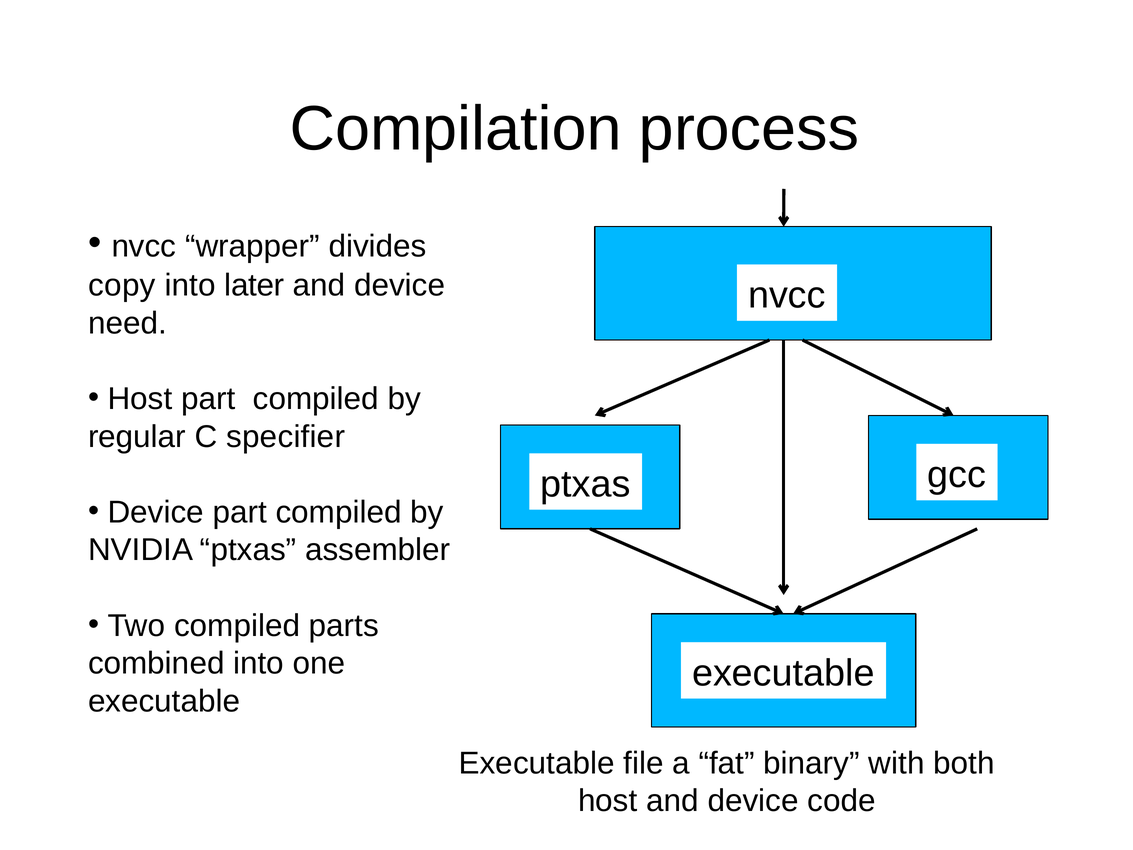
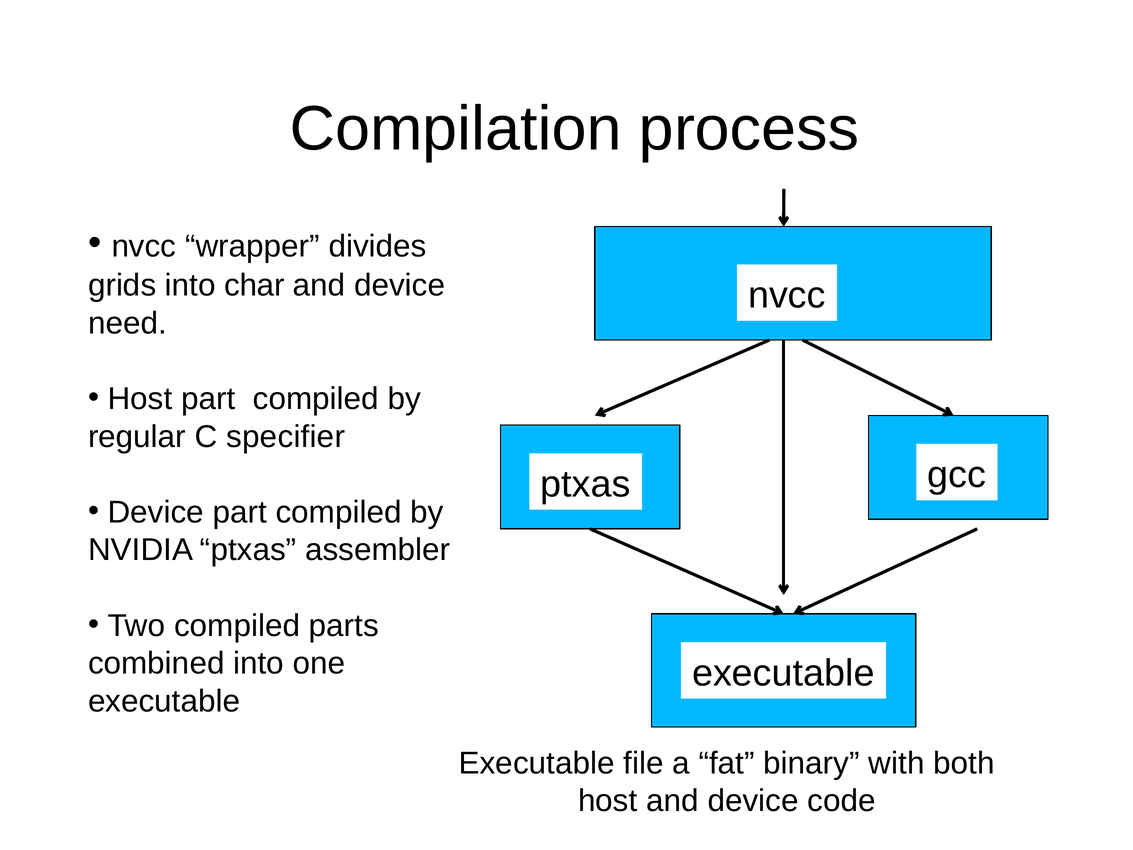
copy: copy -> grids (122, 285)
later: later -> char (254, 285)
